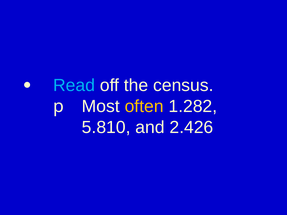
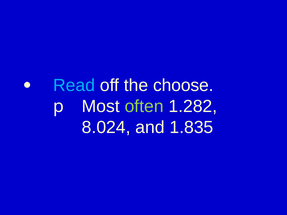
census: census -> choose (183, 85)
often colour: yellow -> light green (144, 106)
5.810: 5.810 -> 8.024 (106, 127)
2.426: 2.426 -> 1.835 (191, 127)
